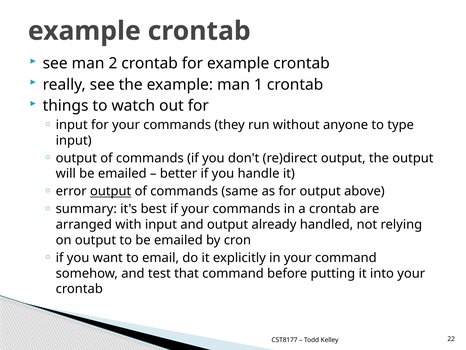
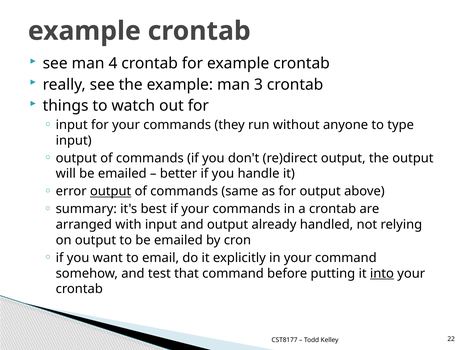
2: 2 -> 4 (113, 63)
1: 1 -> 3 (258, 84)
into underline: none -> present (382, 273)
